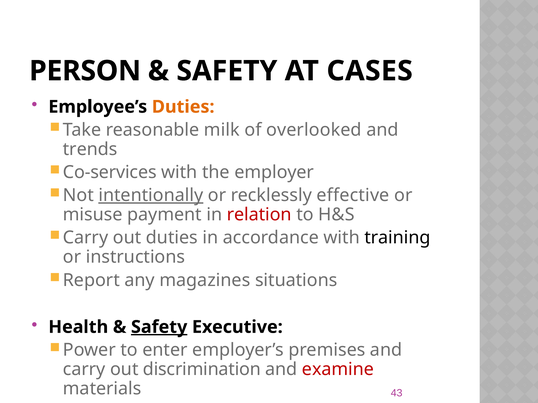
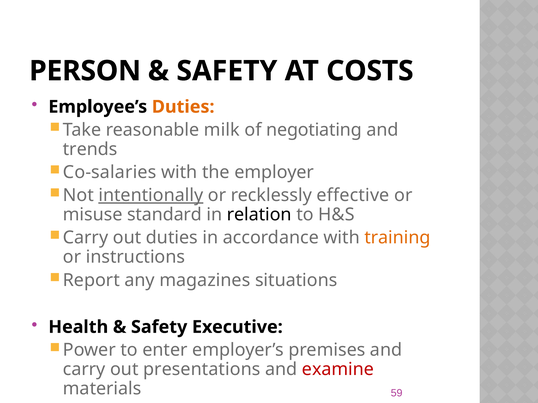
CASES: CASES -> COSTS (370, 71)
overlooked: overlooked -> negotiating (314, 130)
Co-services: Co-services -> Co-salaries (110, 172)
payment: payment -> standard (165, 215)
relation colour: red -> black (259, 215)
training colour: black -> orange (397, 238)
Safety underline: present -> none (159, 327)
discrimination: discrimination -> presentations (202, 370)
43: 43 -> 59 (397, 394)
